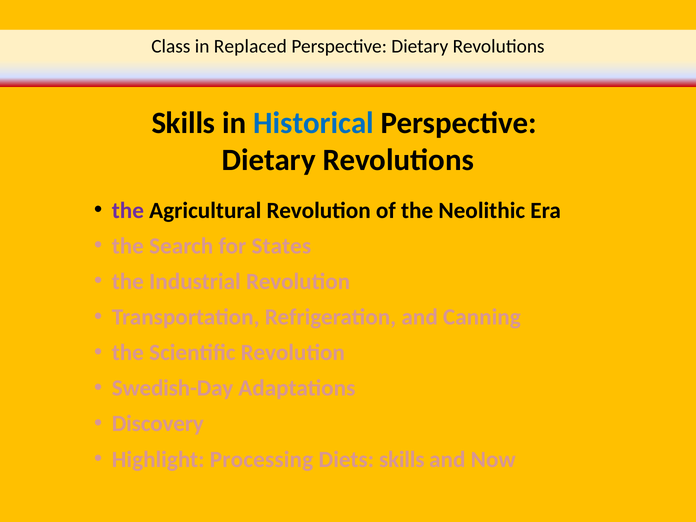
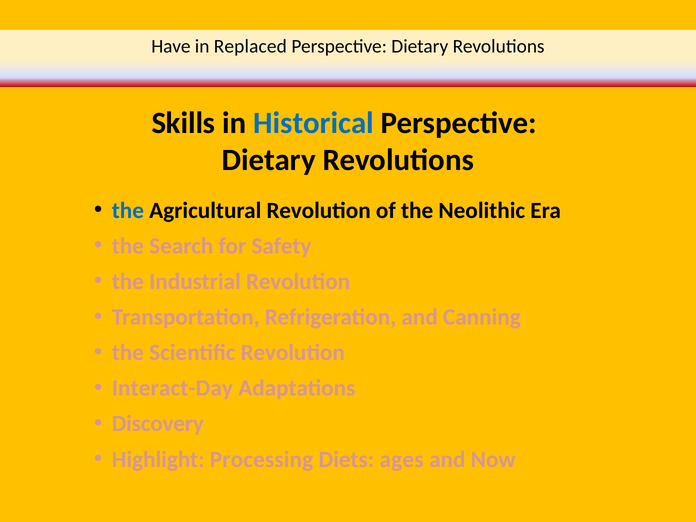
Class: Class -> Have (171, 46)
the colour: purple -> blue (128, 210)
States: States -> Safety (281, 246)
Swedish-Day: Swedish-Day -> Interact-Day (172, 388)
Diets skills: skills -> ages (402, 459)
